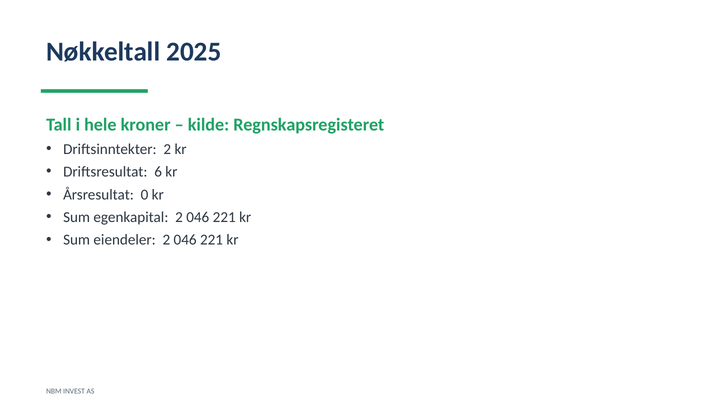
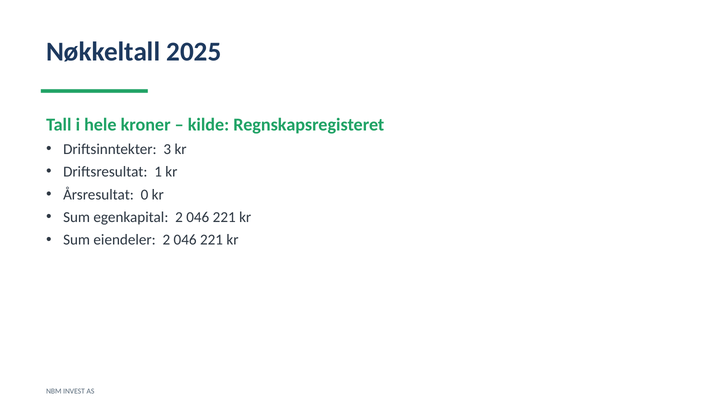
Driftsinntekter 2: 2 -> 3 (167, 149)
6: 6 -> 1 (158, 172)
